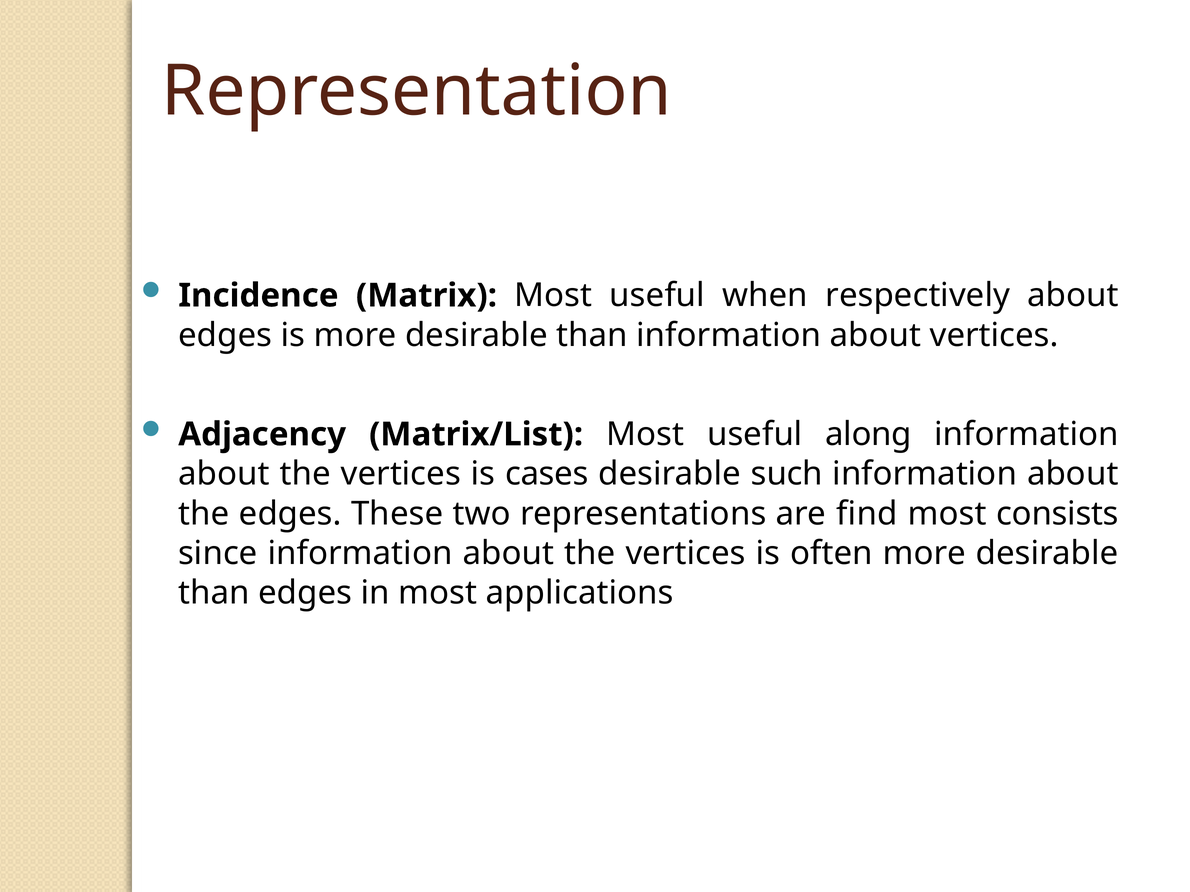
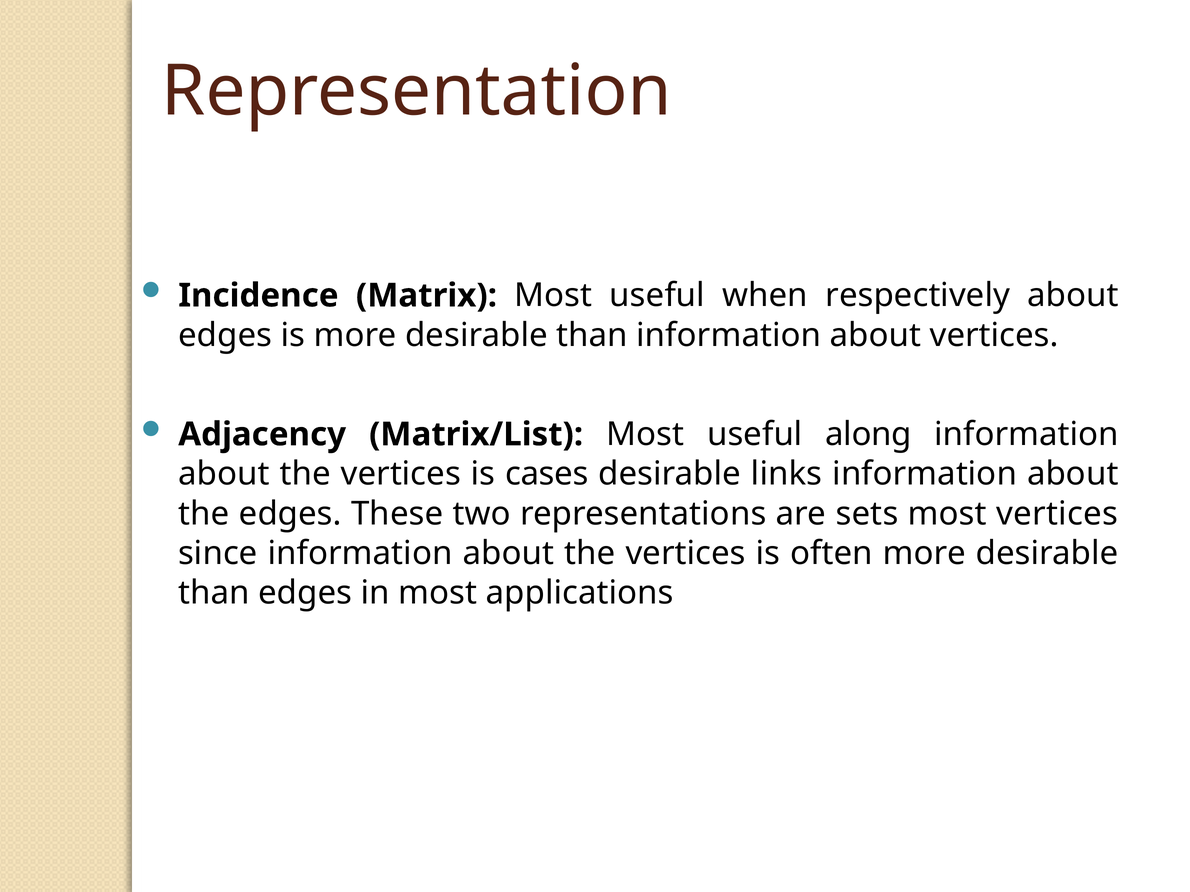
such: such -> links (787, 474)
find: find -> sets (867, 514)
most consists: consists -> vertices (1057, 514)
